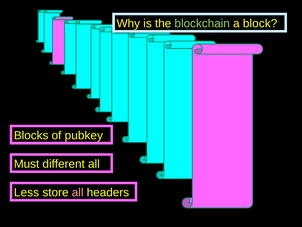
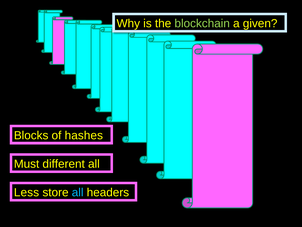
block: block -> given (260, 23)
pubkey: pubkey -> hashes (84, 135)
all colour: pink -> light blue (78, 192)
